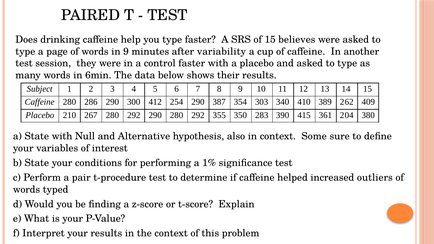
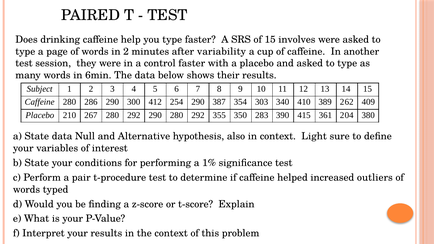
believes: believes -> involves (297, 40)
in 9: 9 -> 2 (126, 51)
State with: with -> data (62, 136)
Some: Some -> Light (314, 136)
